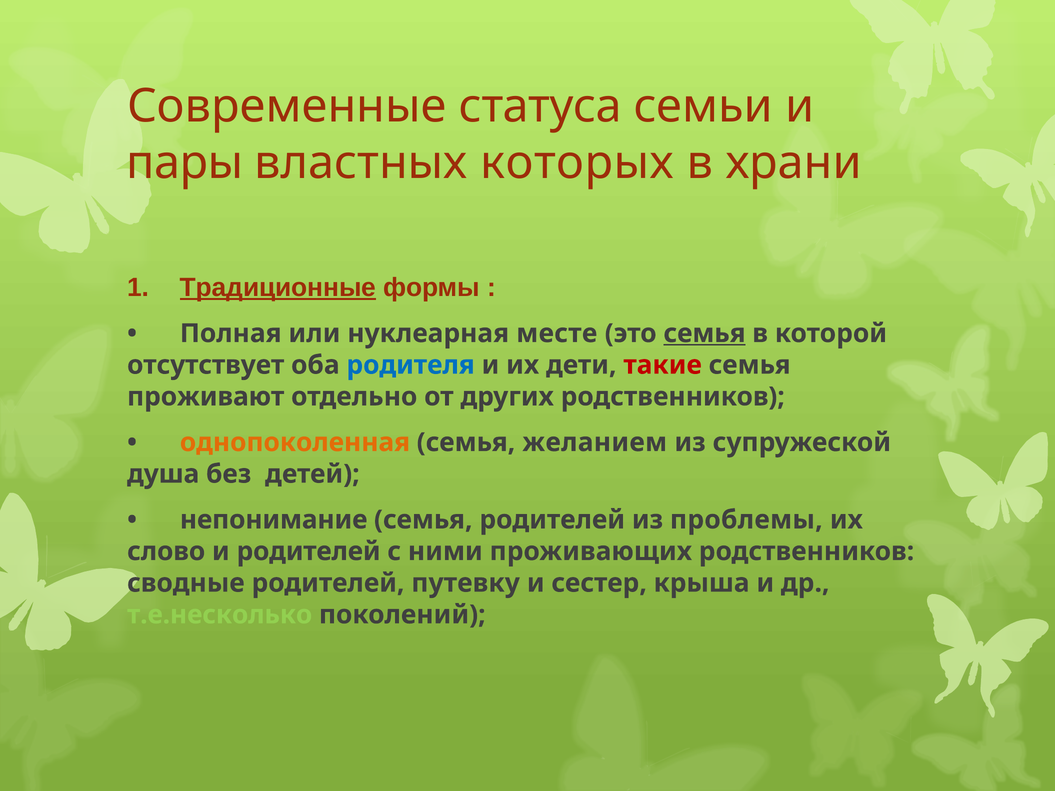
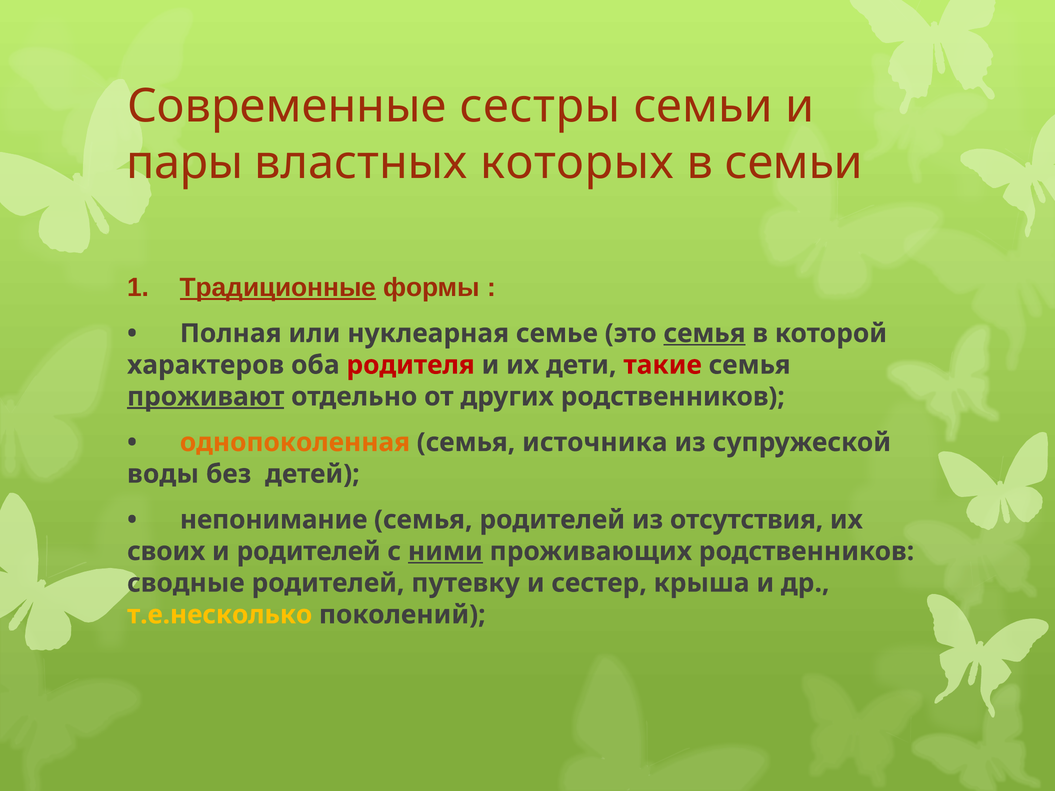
статуса: статуса -> сестры (540, 106)
в храни: храни -> семьи (794, 163)
месте: месте -> семье (557, 334)
отсутствует: отсутствует -> характеров (206, 365)
родителя colour: blue -> red (411, 365)
проживают underline: none -> present (206, 397)
желанием: желанием -> источника (595, 443)
душа: душа -> воды (163, 474)
проблемы: проблемы -> отсутствия (747, 520)
слово: слово -> своих (166, 552)
ними underline: none -> present (445, 552)
т.е.несколько colour: light green -> yellow (220, 615)
